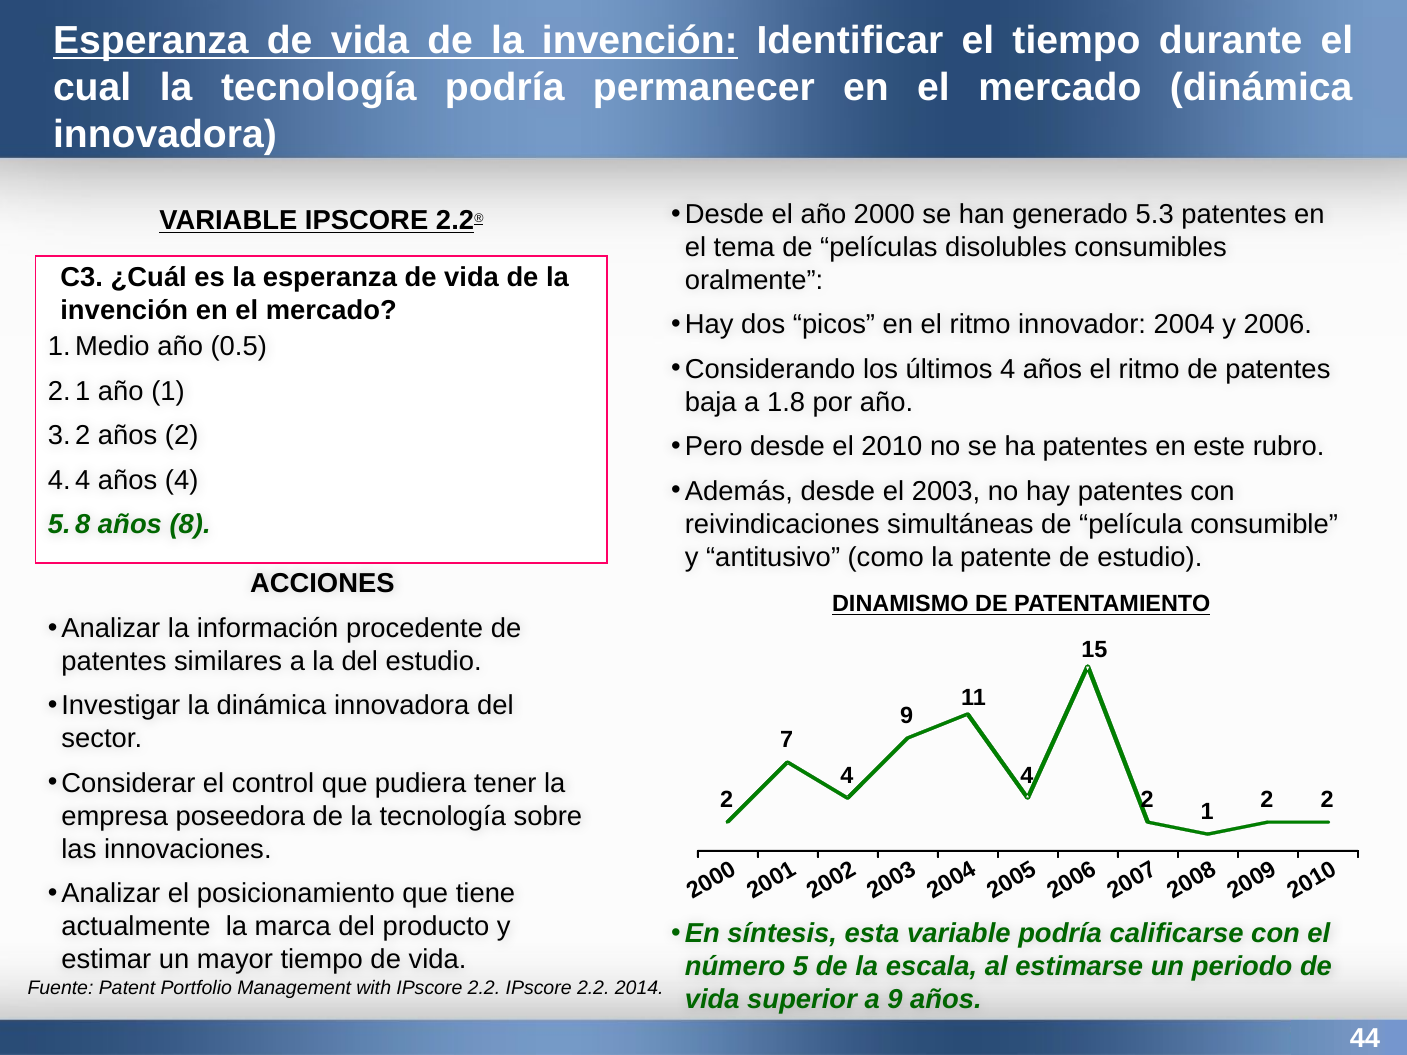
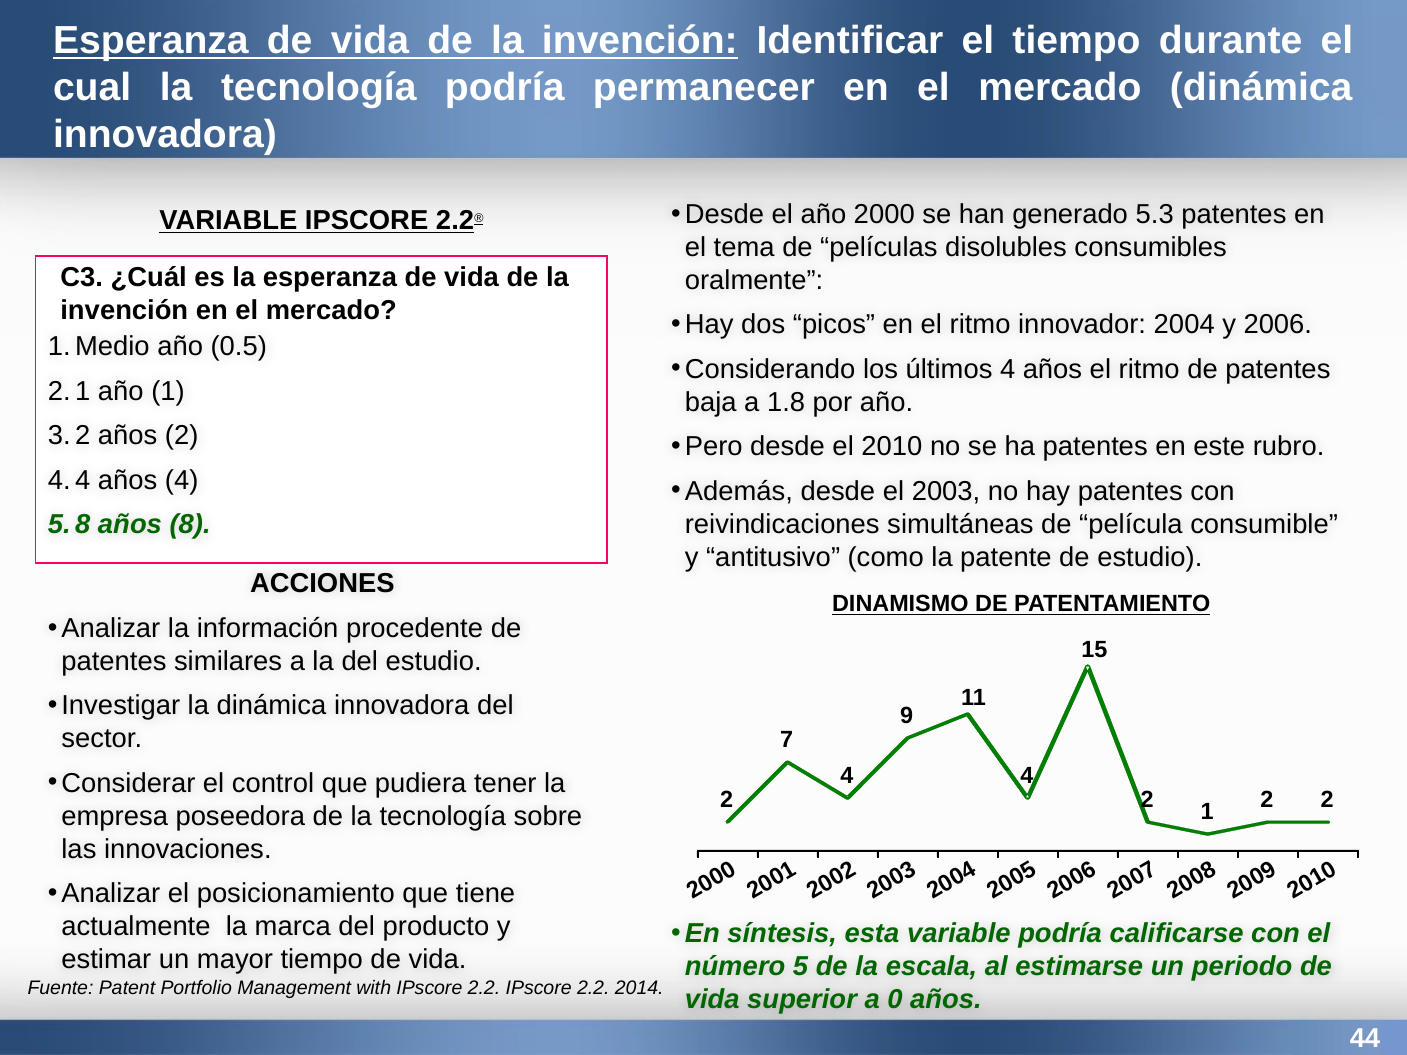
a 9: 9 -> 0 (895, 1000)
